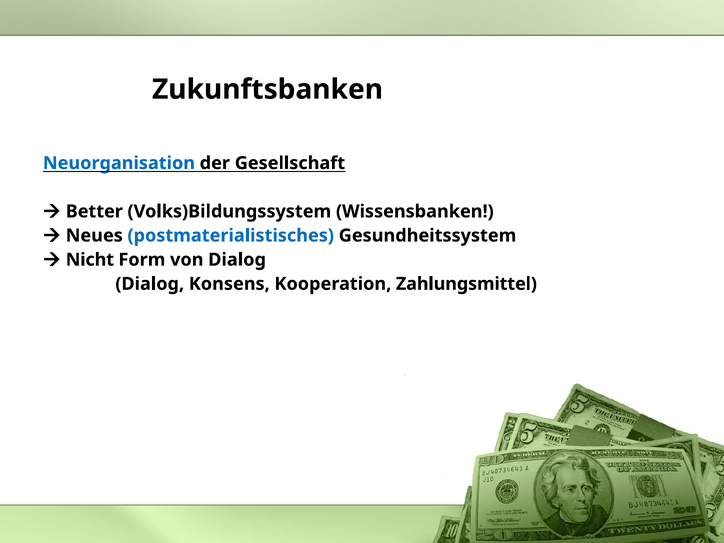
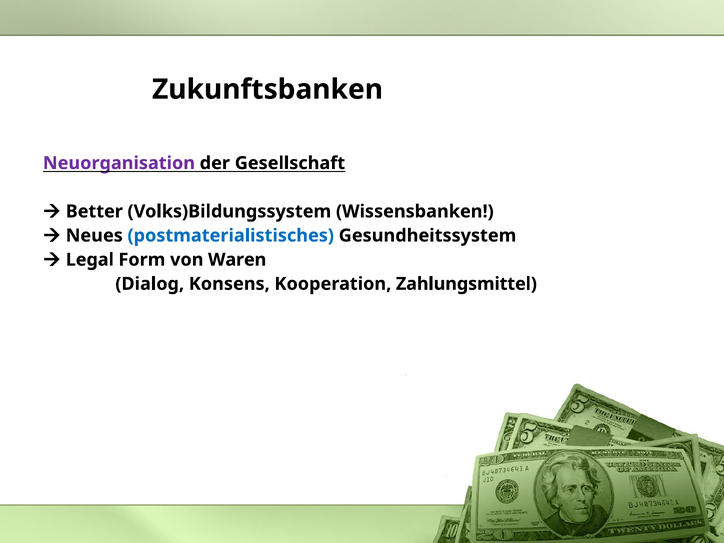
Neuorganisation colour: blue -> purple (119, 163)
Nicht: Nicht -> Legal (90, 260)
von Dialog: Dialog -> Waren (237, 260)
